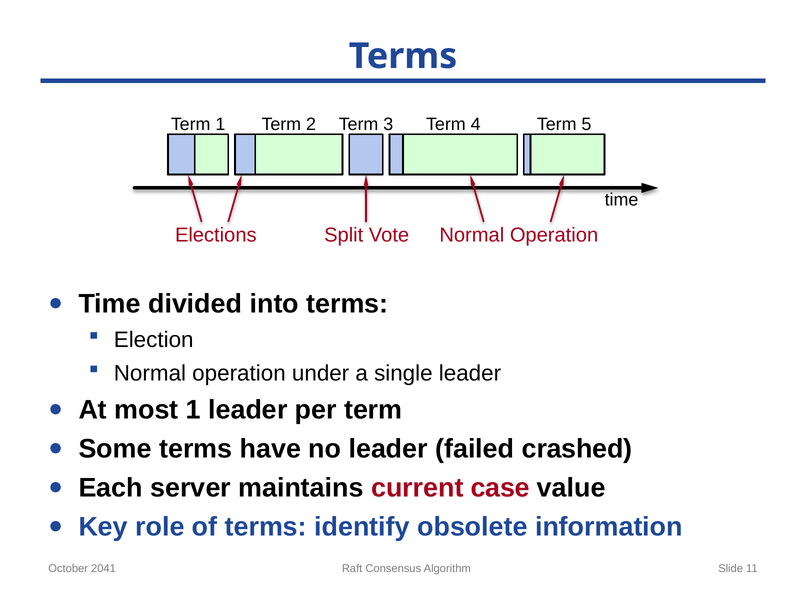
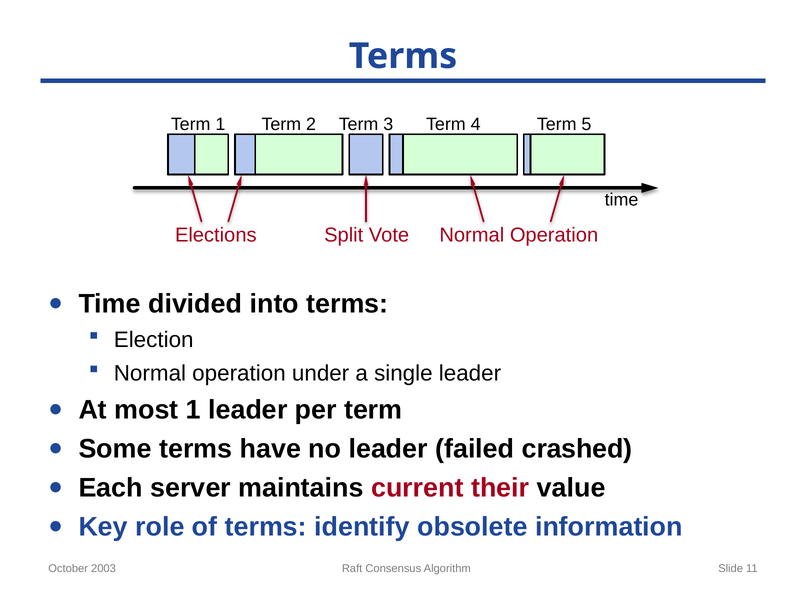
case: case -> their (500, 488)
2041: 2041 -> 2003 (103, 569)
